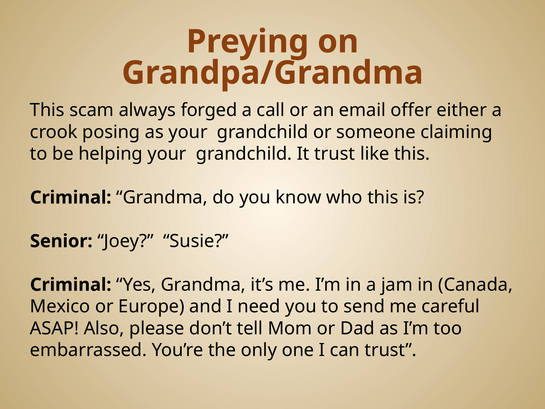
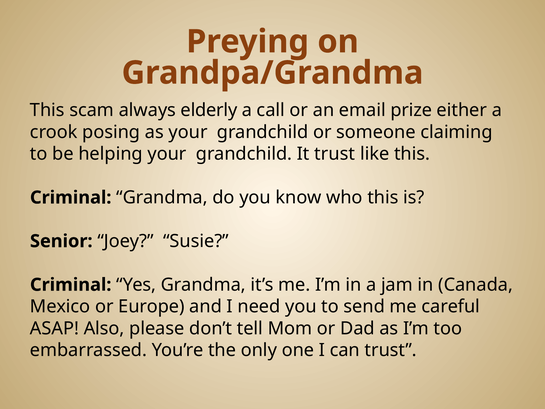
forged: forged -> elderly (209, 110)
offer: offer -> prize (411, 110)
